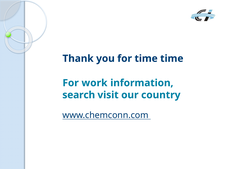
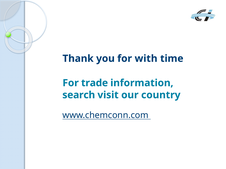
for time: time -> with (146, 59)
work: work -> trade (95, 83)
